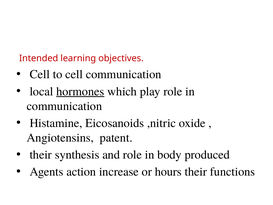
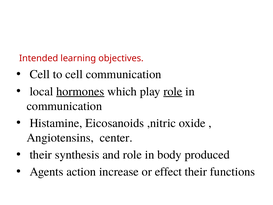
role underline: none -> present (173, 91)
patent: patent -> center (116, 137)
hours: hours -> effect (168, 171)
